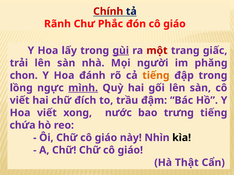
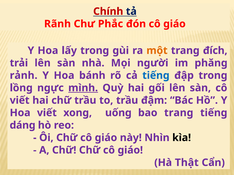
gùi underline: present -> none (121, 51)
một colour: red -> orange (157, 51)
giấc: giấc -> đích (215, 51)
chọn: chọn -> rảnh (24, 76)
đánh: đánh -> bánh (92, 76)
tiếng colour: orange -> blue (156, 76)
chữ đích: đích -> trầu (85, 101)
nước: nước -> uống (118, 113)
trưng: trưng -> trang (179, 113)
chứa: chứa -> dáng (23, 126)
